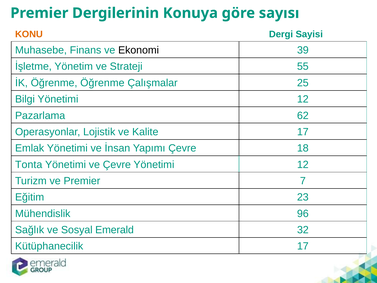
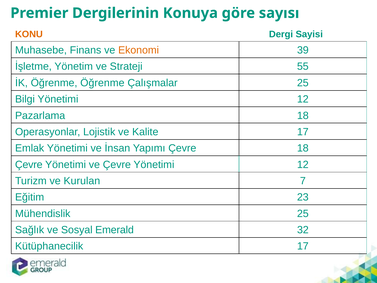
Ekonomi colour: black -> orange (139, 50)
Pazarlama 62: 62 -> 18 (303, 115)
Tonta: Tonta -> Çevre (29, 164)
ve Premier: Premier -> Kurulan (82, 181)
Mühendislik 96: 96 -> 25 (303, 213)
